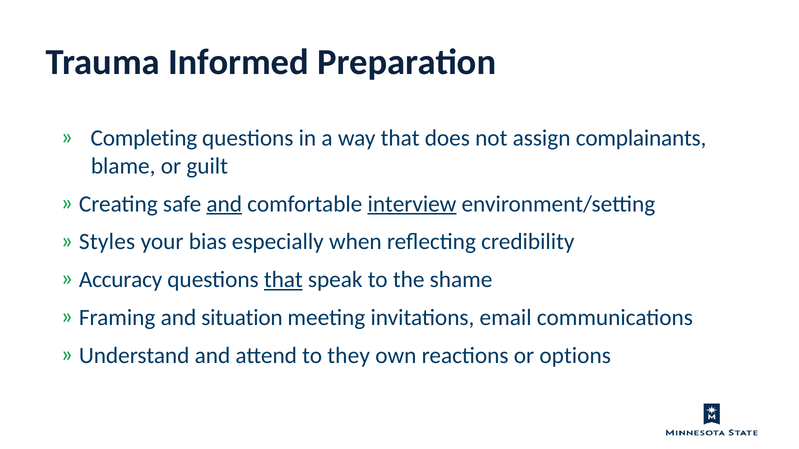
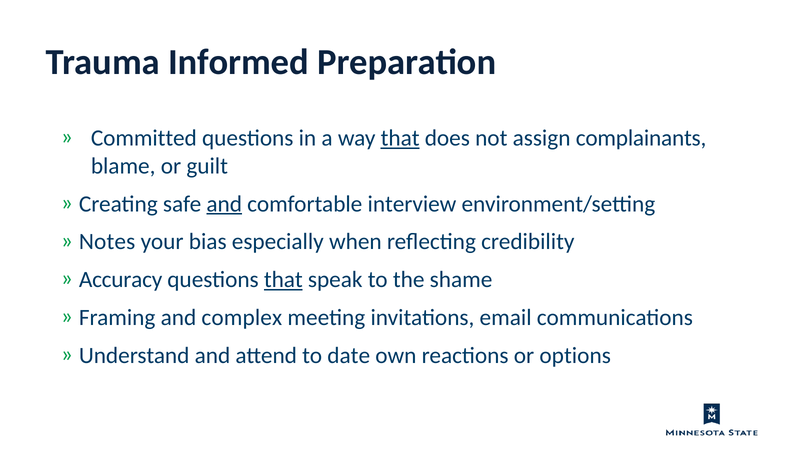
Completing: Completing -> Committed (144, 138)
that underline: none -> present (400, 138)
interview underline: present -> none (412, 204)
Styles: Styles -> Notes (107, 242)
situation: situation -> complex (242, 318)
they: they -> date (349, 356)
